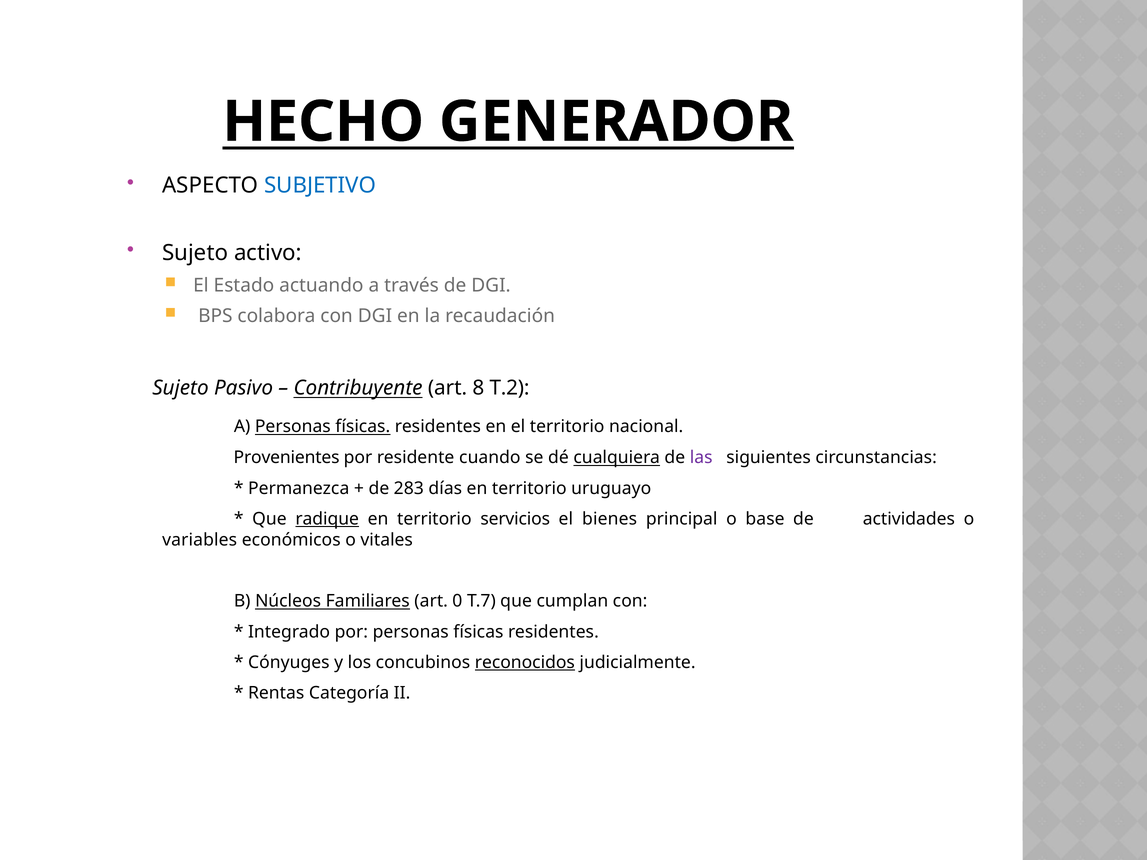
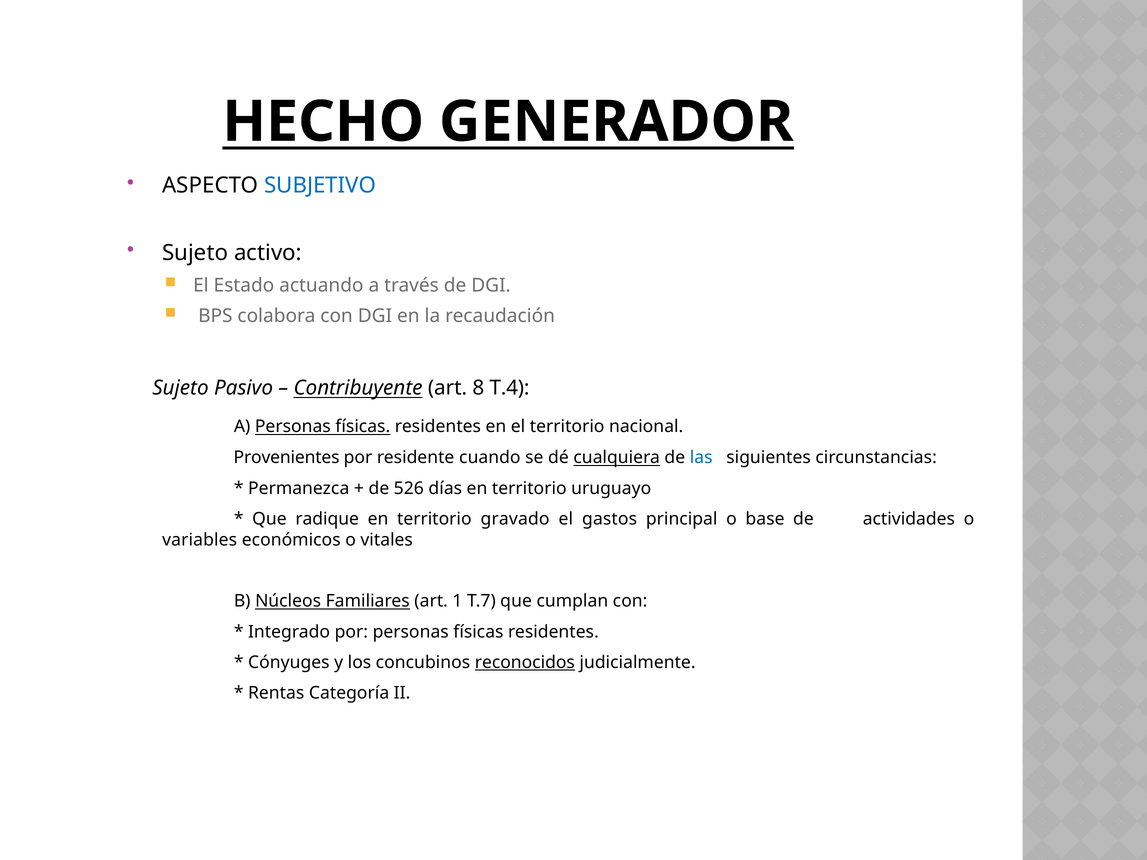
T.2: T.2 -> T.4 (509, 388)
las colour: purple -> blue (701, 458)
283: 283 -> 526 (409, 488)
radique underline: present -> none (327, 519)
servicios: servicios -> gravado (515, 519)
bienes: bienes -> gastos (610, 519)
0: 0 -> 1 (457, 601)
